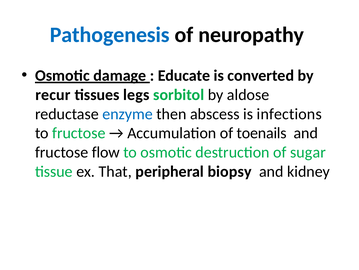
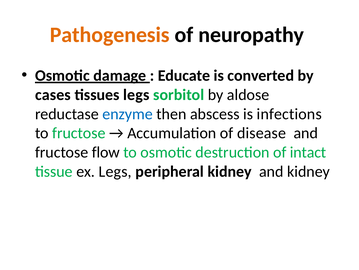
Pathogenesis colour: blue -> orange (110, 35)
recur: recur -> cases (53, 94)
toenails: toenails -> disease (262, 133)
sugar: sugar -> intact (308, 152)
ex That: That -> Legs (115, 171)
peripheral biopsy: biopsy -> kidney (230, 171)
